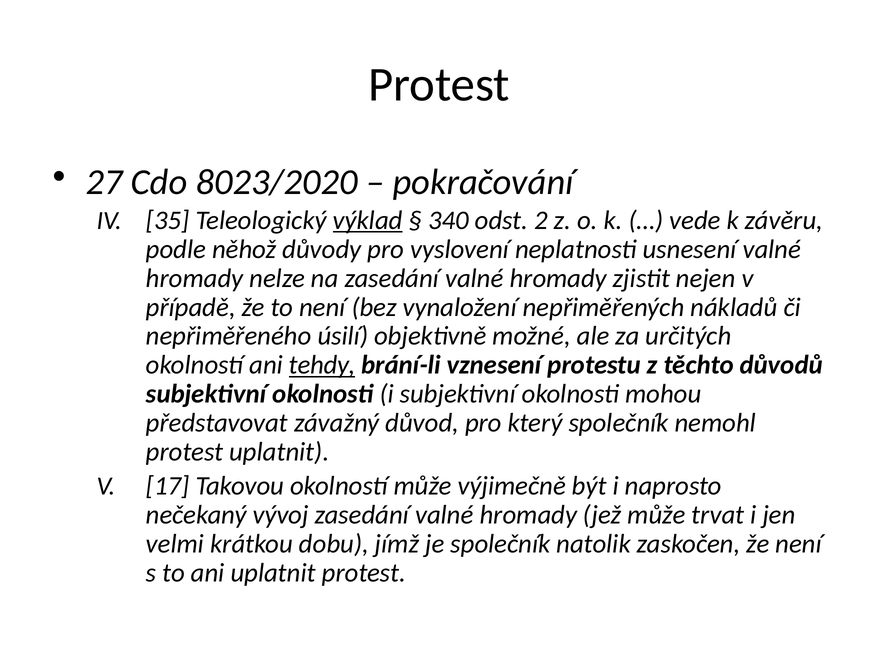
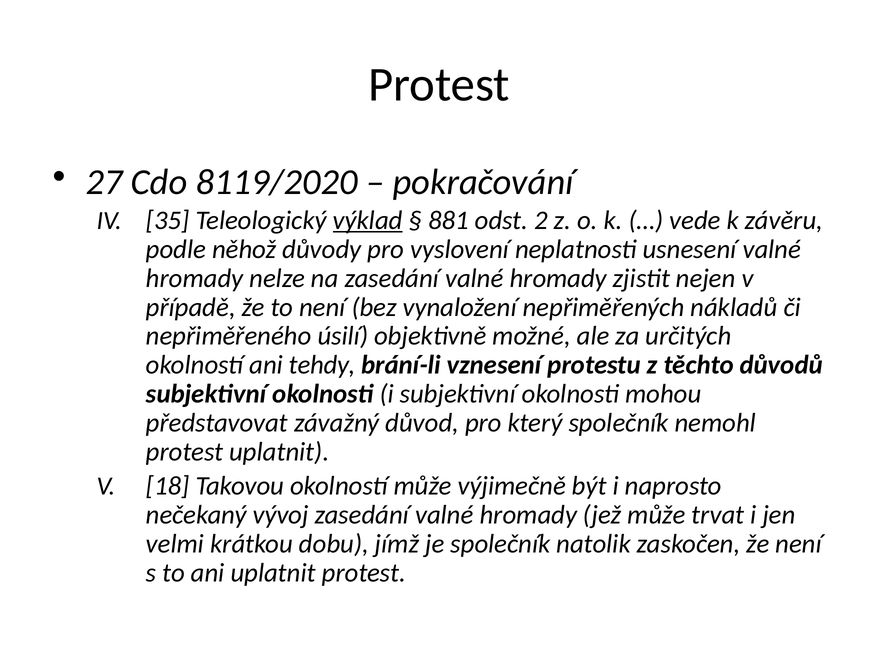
8023/2020: 8023/2020 -> 8119/2020 (277, 183)
340: 340 -> 881 (448, 221)
tehdy underline: present -> none (322, 365)
17: 17 -> 18 (168, 486)
